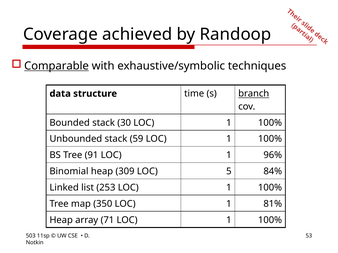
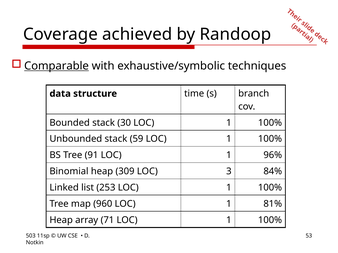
branch underline: present -> none (254, 94)
5: 5 -> 3 (229, 172)
350: 350 -> 960 (103, 204)
